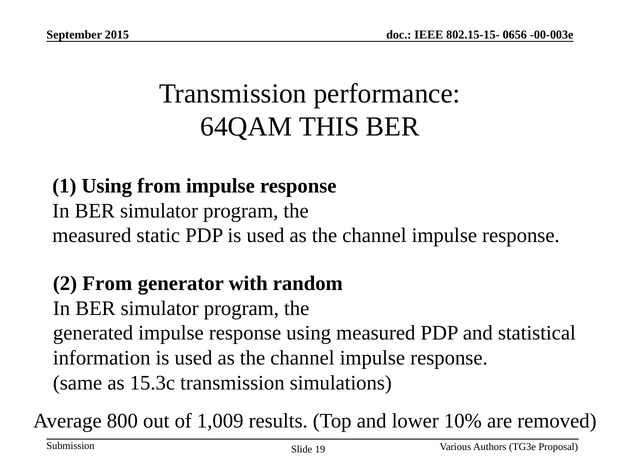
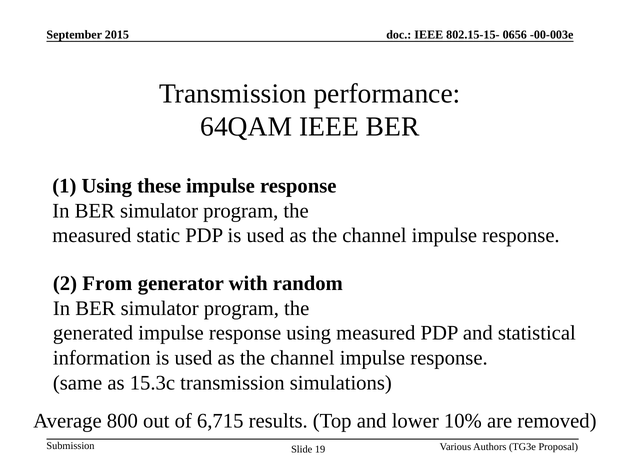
64QAM THIS: THIS -> IEEE (329, 127)
Using from: from -> these (159, 186)
1,009: 1,009 -> 6,715 (220, 421)
